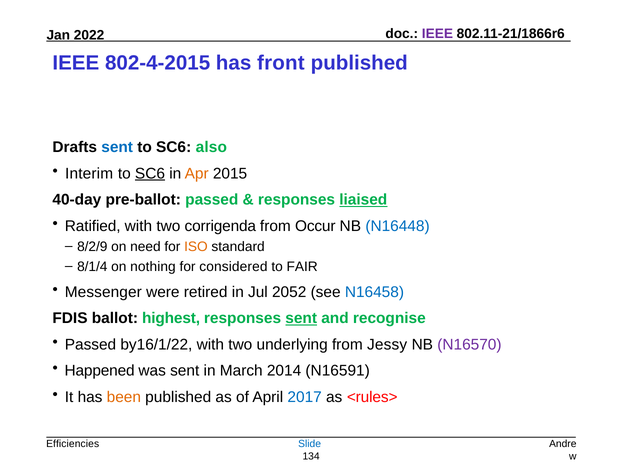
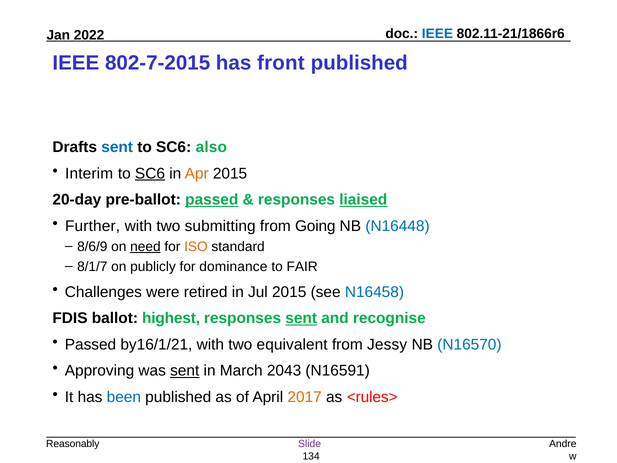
IEEE colour: purple -> blue (437, 34)
802-4-2015: 802-4-2015 -> 802-7-2015 (158, 63)
40-day: 40-day -> 20-day (77, 200)
passed underline: none -> present (212, 200)
Ratified: Ratified -> Further (93, 226)
corrigenda: corrigenda -> submitting (220, 226)
Occur: Occur -> Going (315, 226)
8/2/9: 8/2/9 -> 8/6/9 (92, 247)
need underline: none -> present (145, 247)
8/1/4: 8/1/4 -> 8/1/7 (92, 266)
nothing: nothing -> publicly (153, 266)
considered: considered -> dominance (233, 266)
Messenger: Messenger -> Challenges (103, 292)
Jul 2052: 2052 -> 2015 (289, 292)
by16/1/22: by16/1/22 -> by16/1/21 (156, 344)
underlying: underlying -> equivalent (292, 344)
N16570 colour: purple -> blue (469, 344)
Happened: Happened -> Approving (100, 371)
sent underline: none -> present (185, 371)
2014: 2014 -> 2043 (284, 371)
been colour: orange -> blue (124, 397)
2017 colour: blue -> orange (305, 397)
Efficiencies: Efficiencies -> Reasonably (73, 444)
Slide colour: blue -> purple (310, 444)
